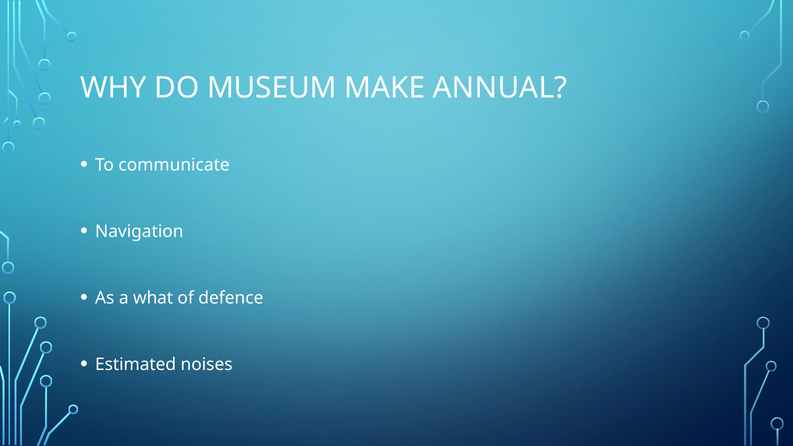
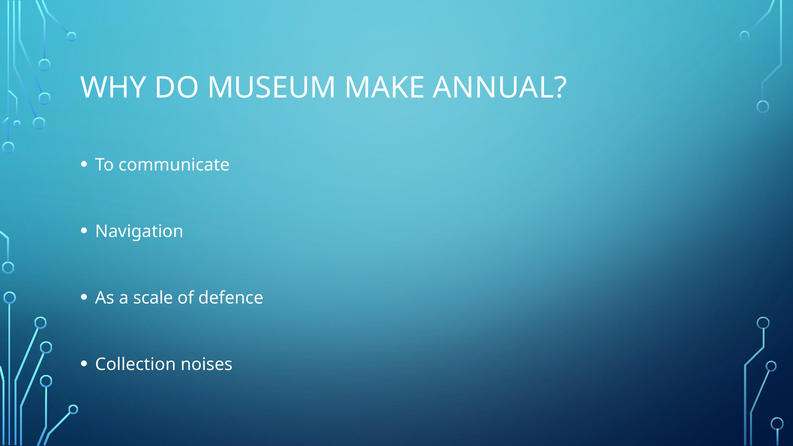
what: what -> scale (153, 298)
Estimated: Estimated -> Collection (136, 364)
